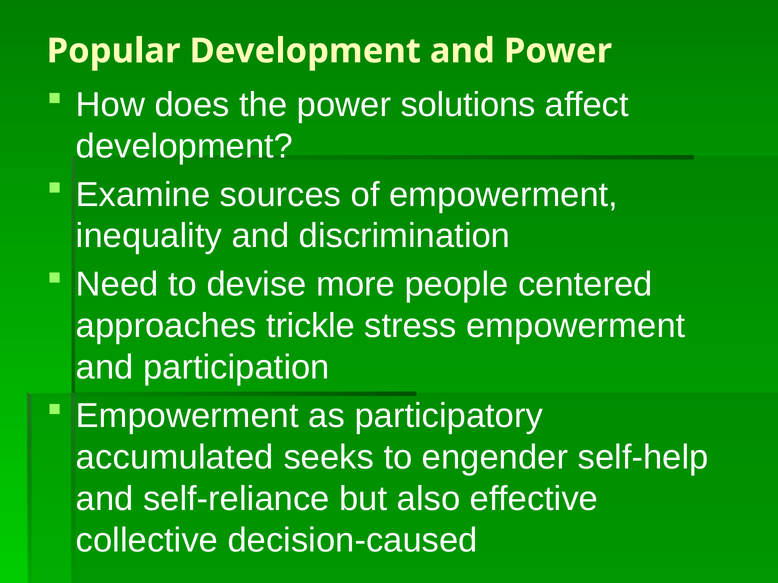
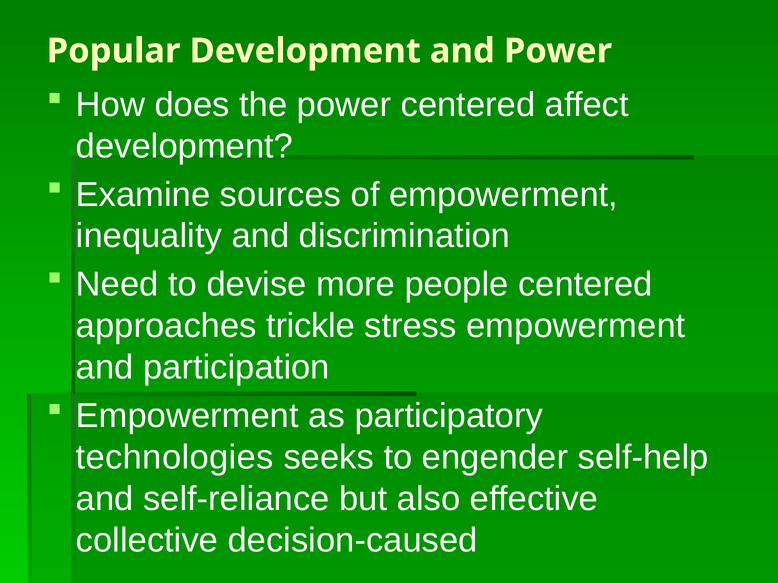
power solutions: solutions -> centered (468, 105)
accumulated: accumulated -> technologies (175, 458)
